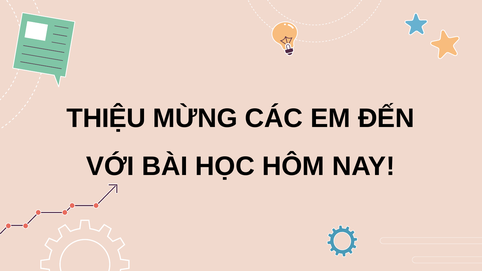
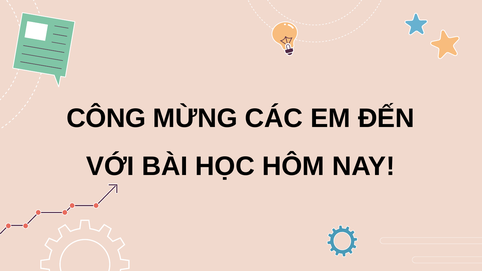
THIỆU: THIỆU -> CÔNG (106, 118)
